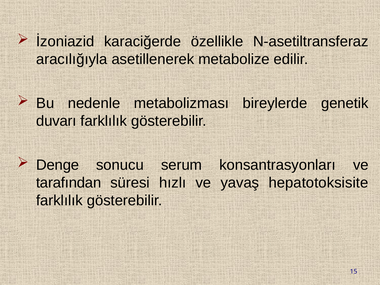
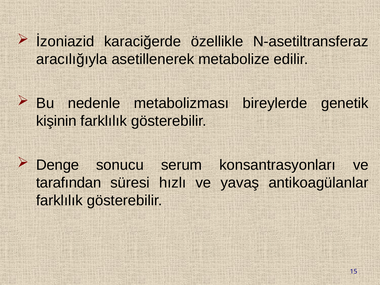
duvarı: duvarı -> kişinin (56, 121)
hepatotoksisite: hepatotoksisite -> antikoagülanlar (319, 183)
